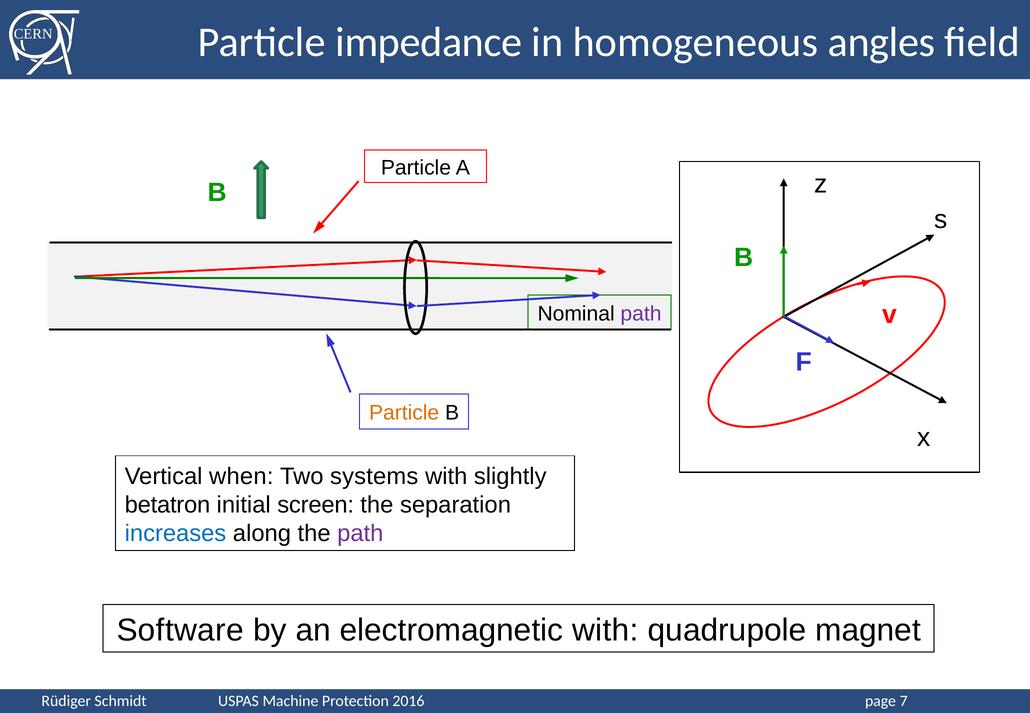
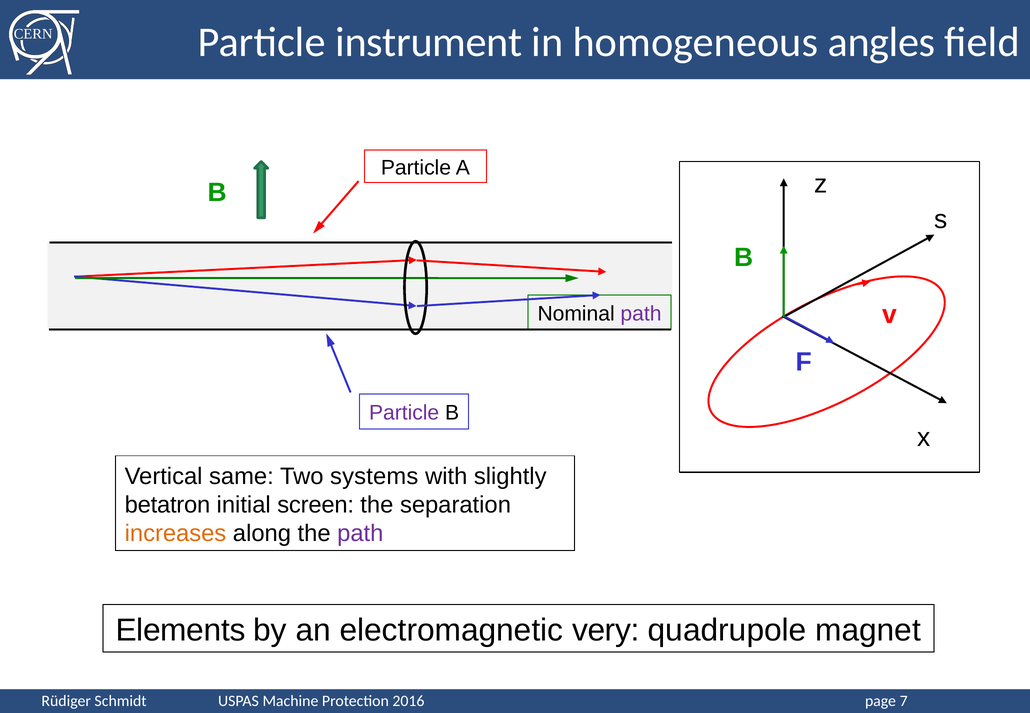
impedance: impedance -> instrument (429, 43)
Particle colour: orange -> purple (404, 413)
when: when -> same (241, 476)
increases colour: blue -> orange (175, 533)
Software: Software -> Elements (180, 630)
electromagnetic with: with -> very (606, 630)
